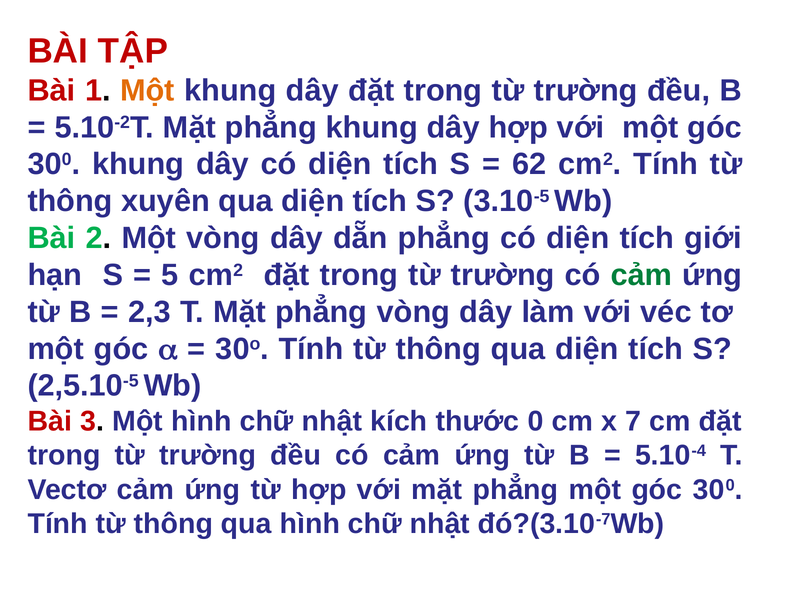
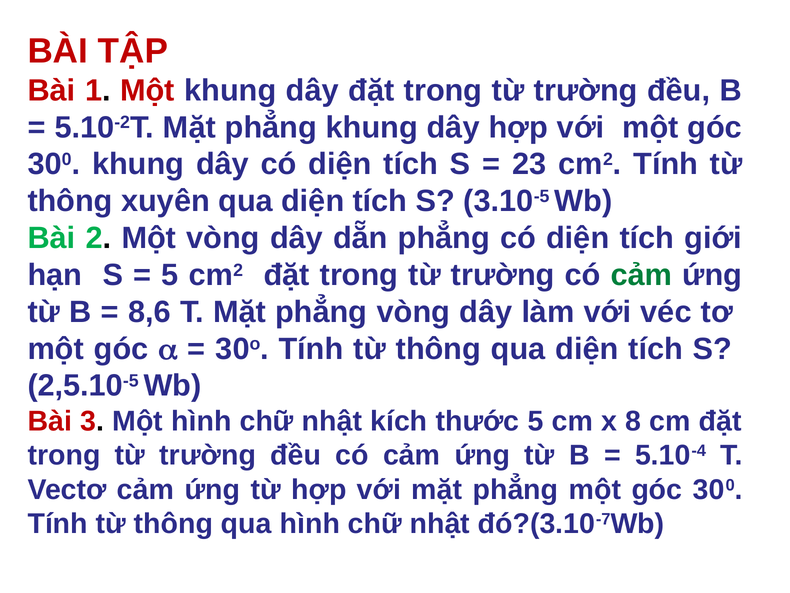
Một colour: orange -> red (147, 90)
62: 62 -> 23 (529, 164)
2,3: 2,3 -> 8,6 (149, 312)
thước 0: 0 -> 5 (536, 421)
7: 7 -> 8 (633, 421)
